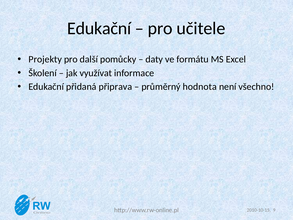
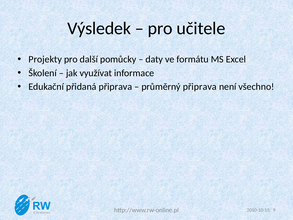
Edukační: Edukační -> Výsledek (99, 28)
průměrný hodnota: hodnota -> připrava (200, 87)
